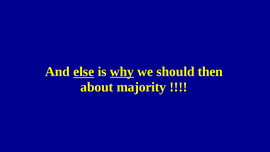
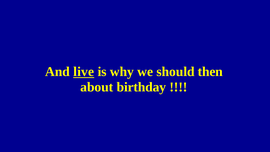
else: else -> live (84, 72)
why underline: present -> none (122, 72)
majority: majority -> birthday (141, 87)
